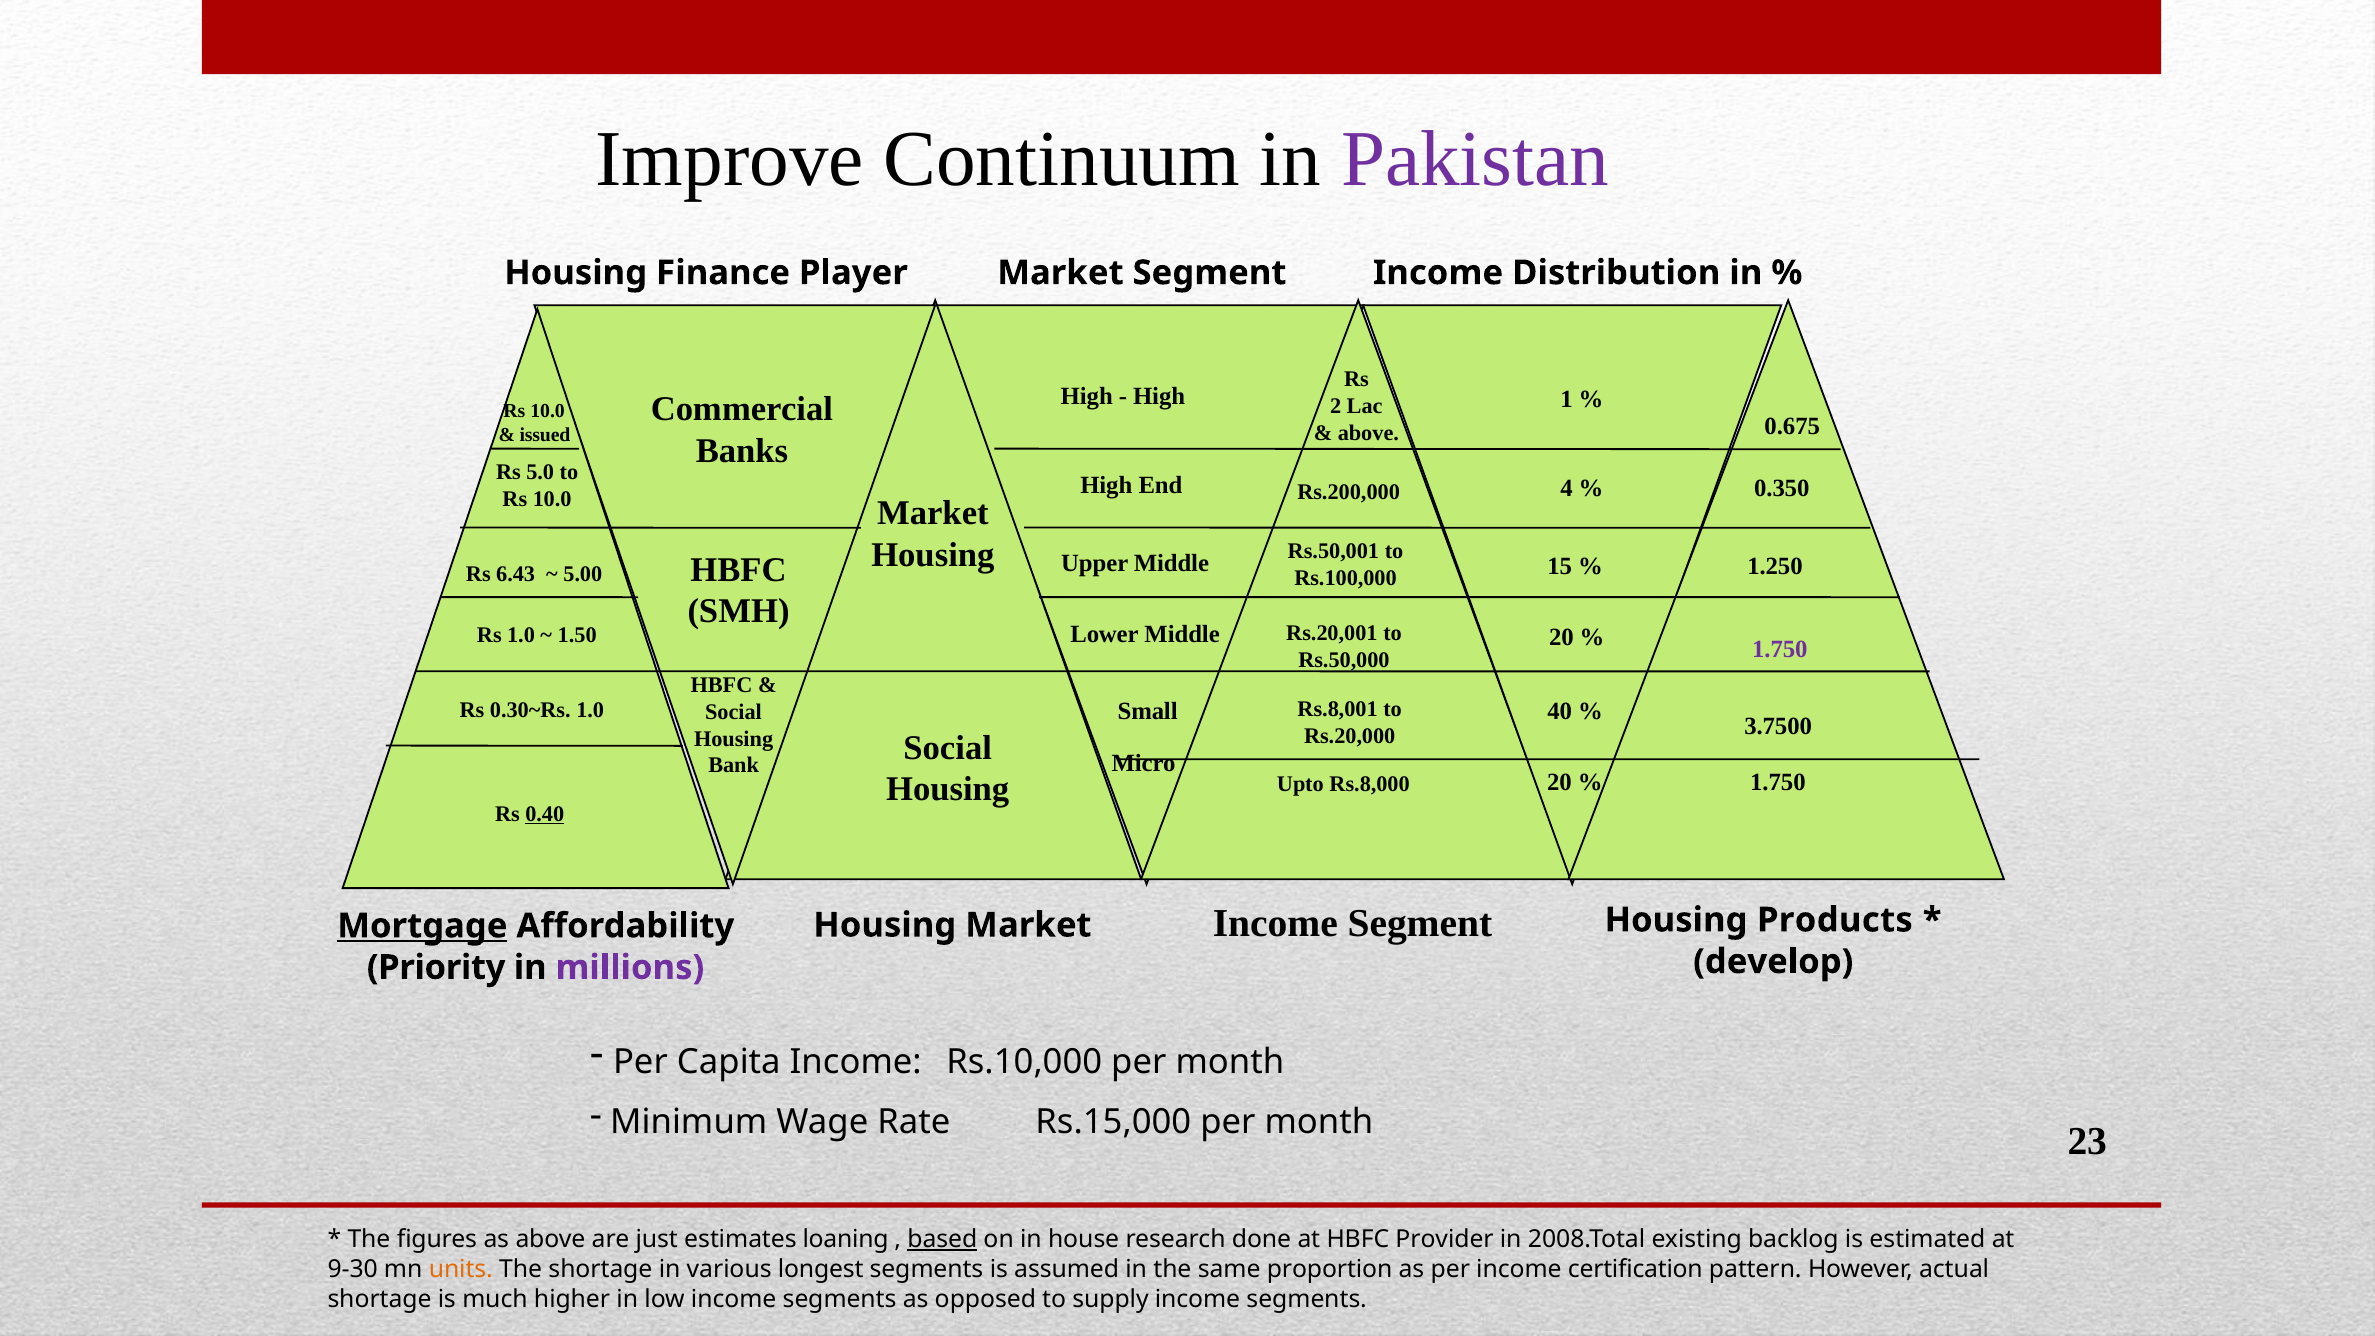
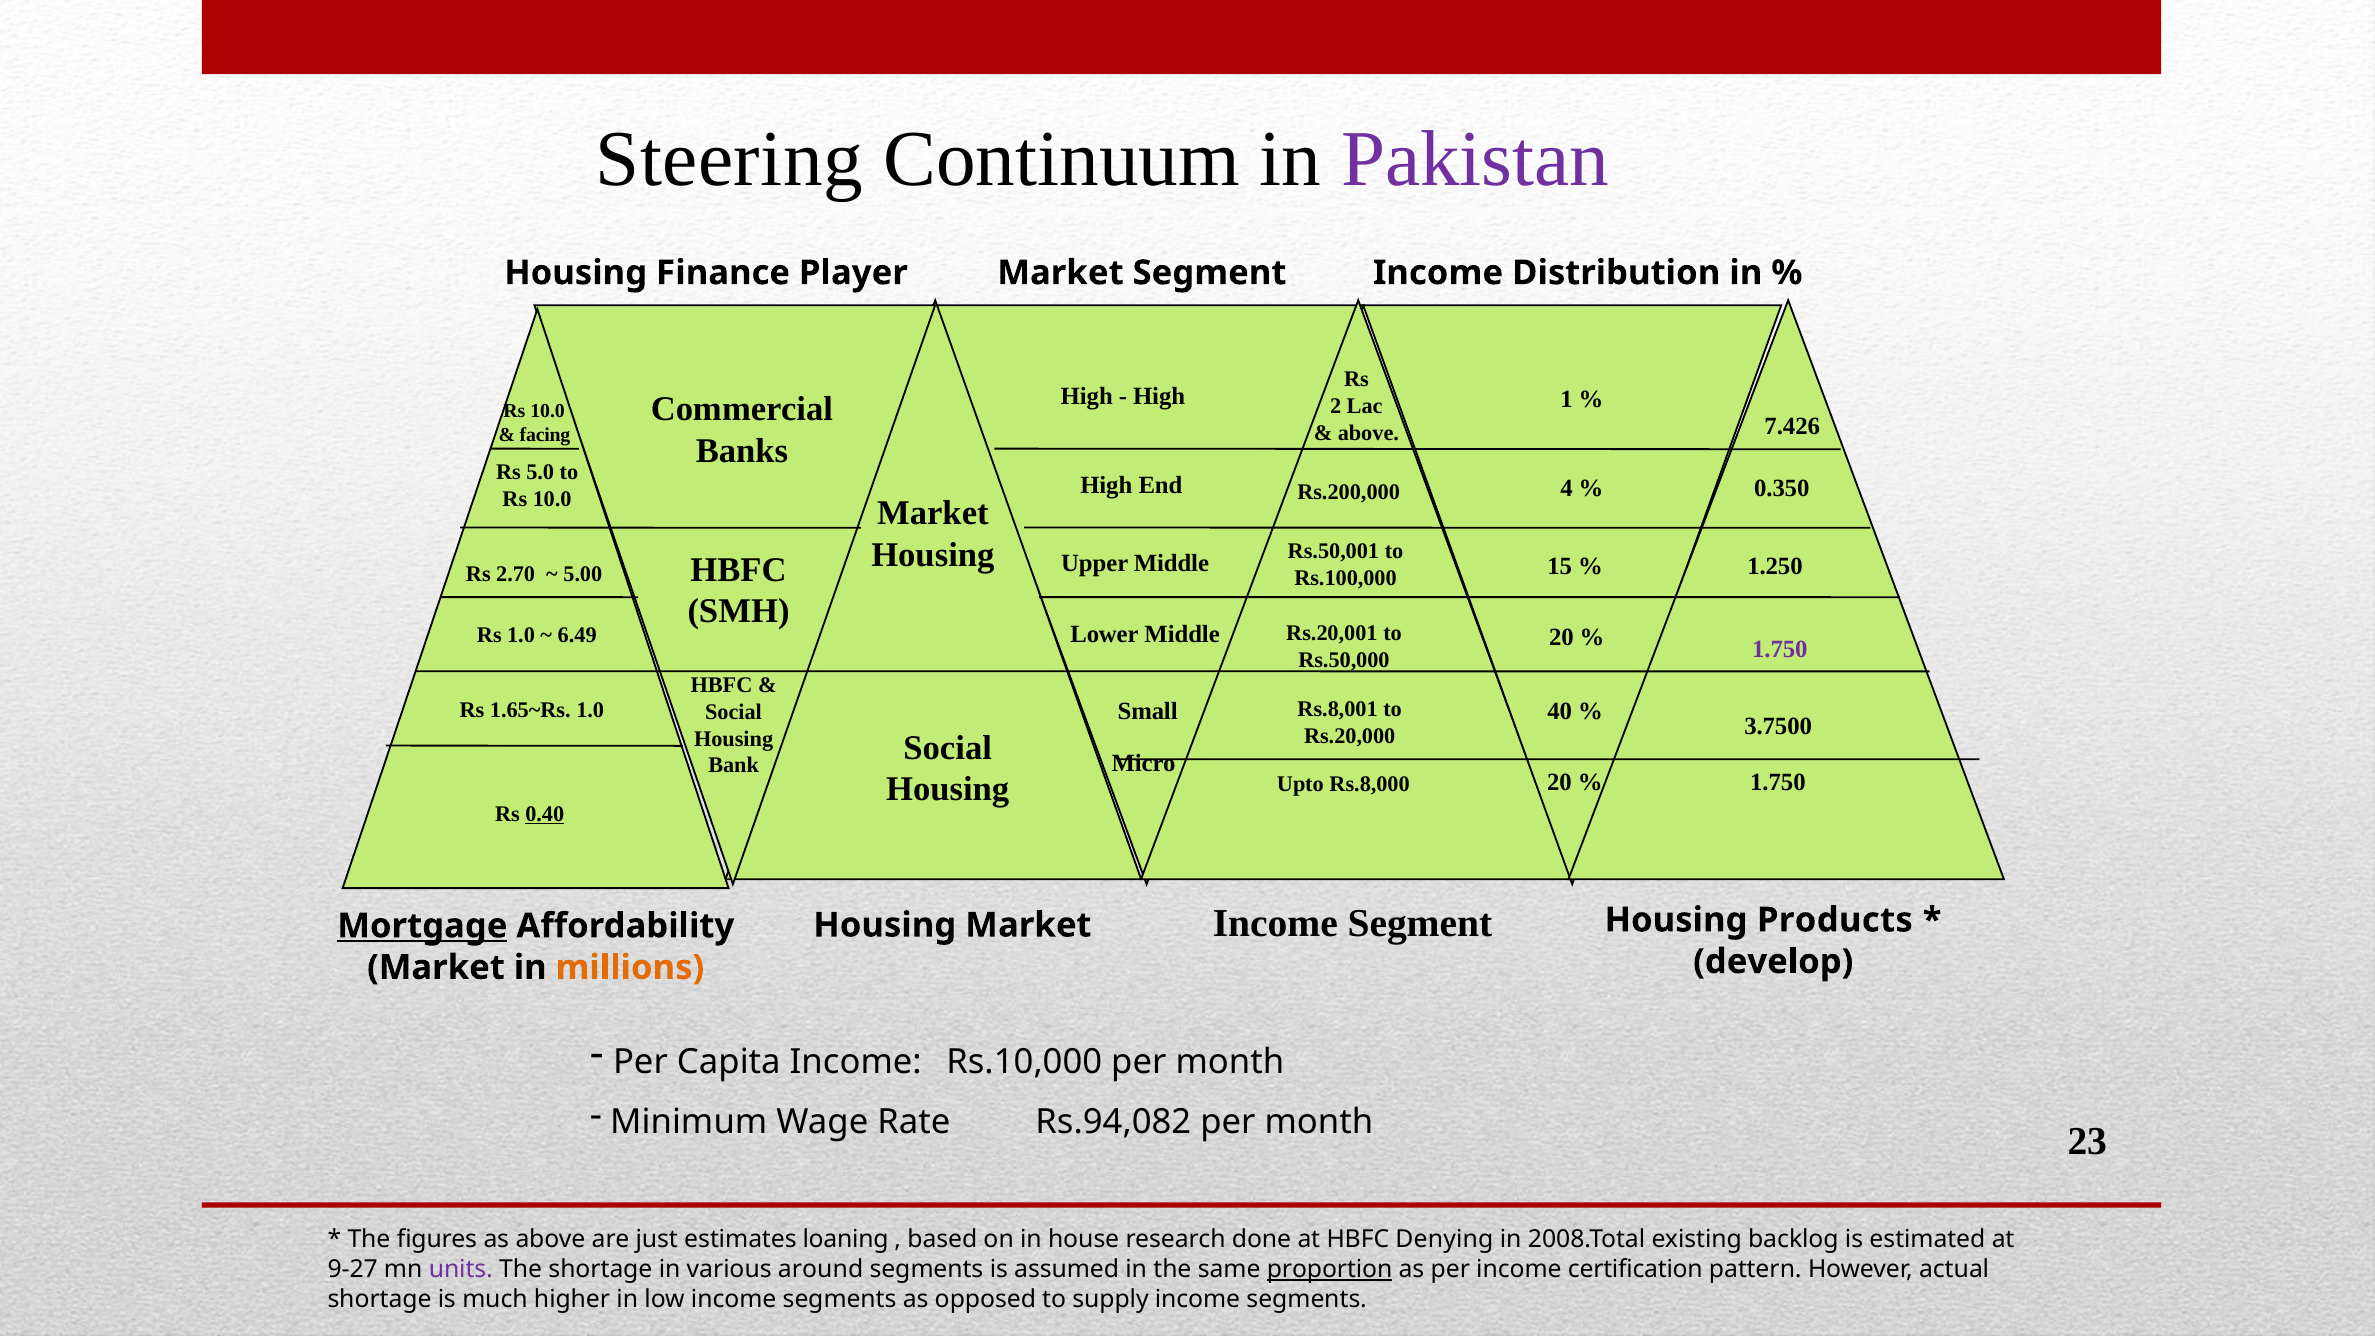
Improve: Improve -> Steering (729, 159)
0.675: 0.675 -> 7.426 (1792, 426)
issued: issued -> facing (545, 435)
6.43: 6.43 -> 2.70 (516, 574)
1.50: 1.50 -> 6.49 (577, 636)
0.30~Rs: 0.30~Rs -> 1.65~Rs (530, 710)
Priority: Priority -> Market (436, 967)
millions colour: purple -> orange (630, 967)
Rs.15,000: Rs.15,000 -> Rs.94,082 (1113, 1122)
based underline: present -> none (942, 1239)
Provider: Provider -> Denying (1444, 1239)
9-30: 9-30 -> 9-27 (353, 1269)
units colour: orange -> purple (461, 1269)
longest: longest -> around (821, 1269)
proportion underline: none -> present (1330, 1269)
